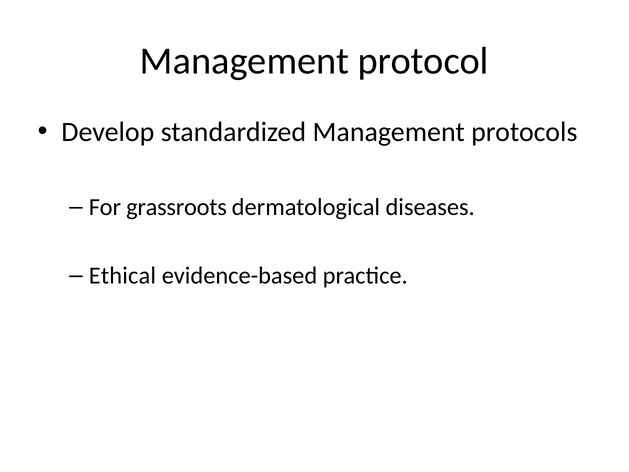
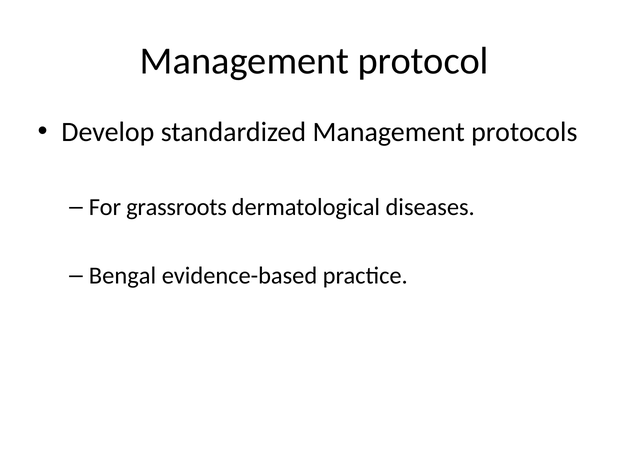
Ethical: Ethical -> Bengal (123, 276)
